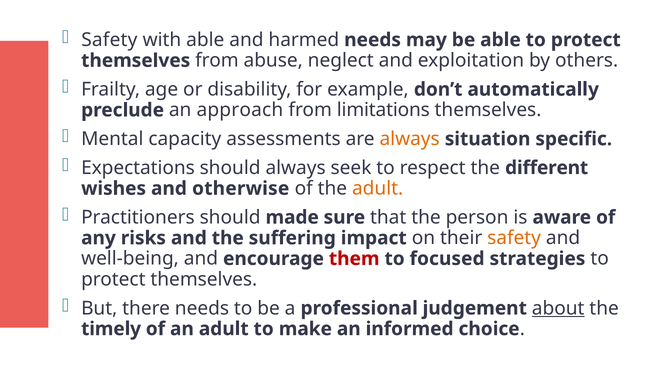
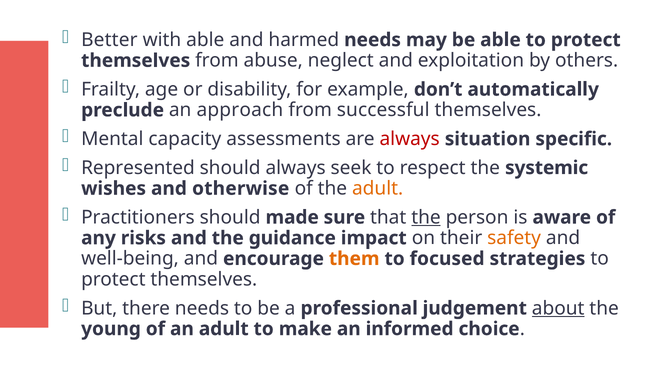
Safety: Safety -> Better (109, 40)
limitations: limitations -> successful (383, 110)
always colour: orange -> red (410, 139)
Expectations: Expectations -> Represented (138, 168)
different: different -> systemic (547, 168)
the underline: none -> present (426, 217)
suffering: suffering -> guidance (292, 238)
them colour: red -> orange (354, 258)
timely: timely -> young (111, 328)
